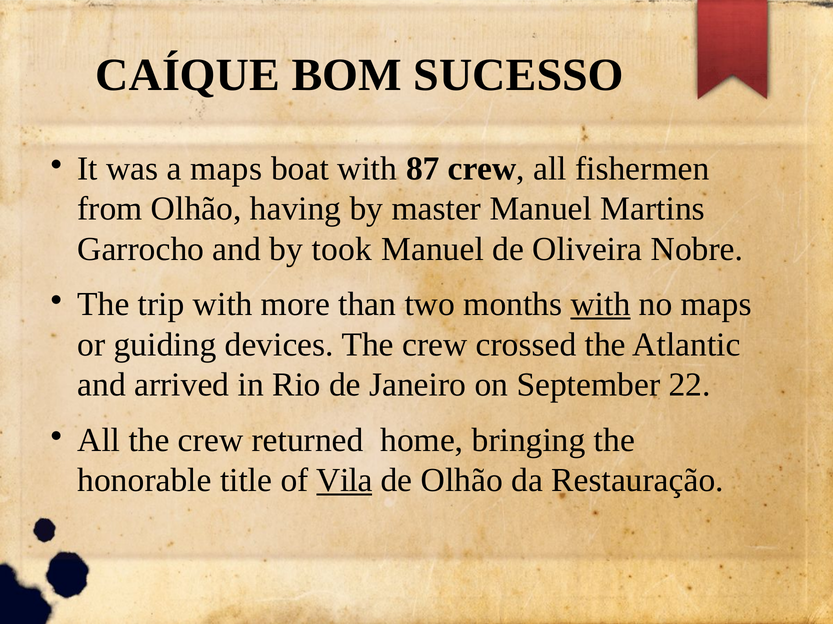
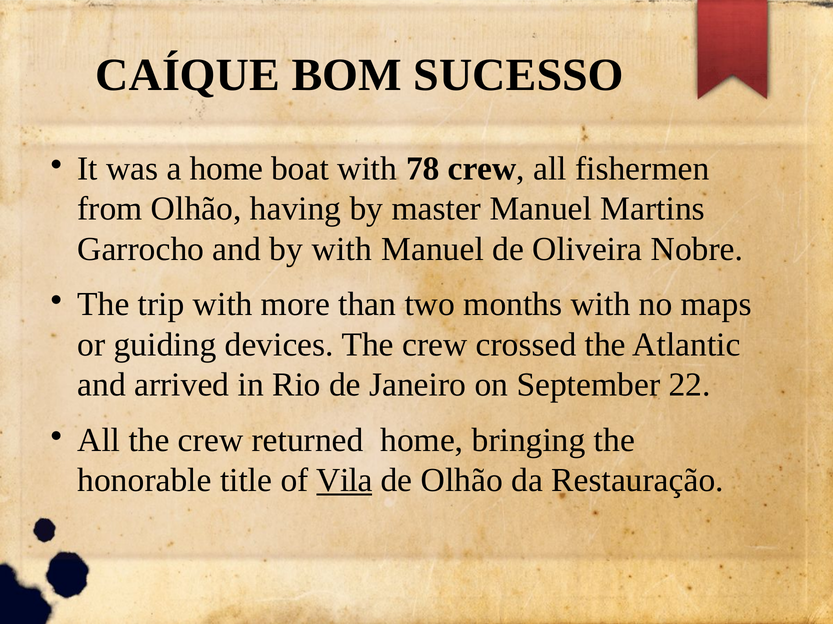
a maps: maps -> home (227, 169)
87: 87 -> 78 (423, 169)
by took: took -> with (342, 249)
with underline: present -> none (601, 305)
